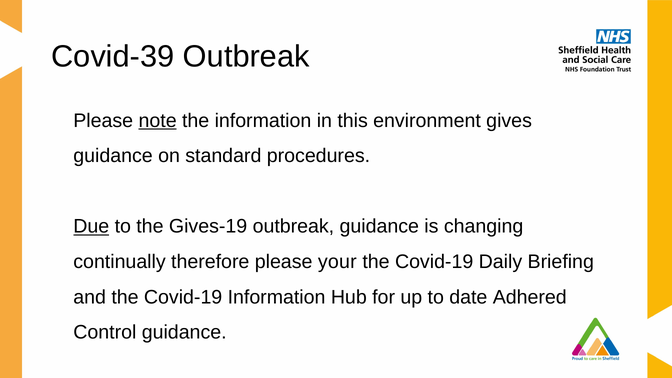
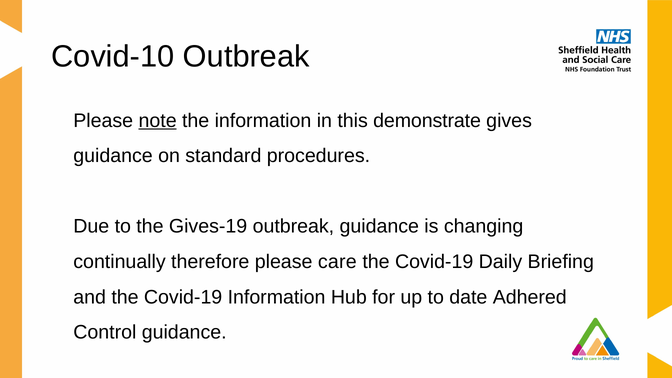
Covid-39: Covid-39 -> Covid-10 (113, 56)
environment: environment -> demonstrate (427, 121)
Due underline: present -> none (91, 226)
your: your -> care (337, 262)
